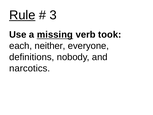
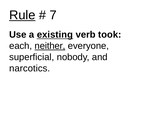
3: 3 -> 7 (53, 15)
missing: missing -> existing (55, 35)
neither underline: none -> present (50, 46)
definitions: definitions -> superficial (32, 57)
